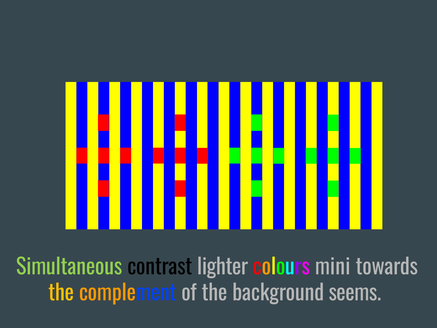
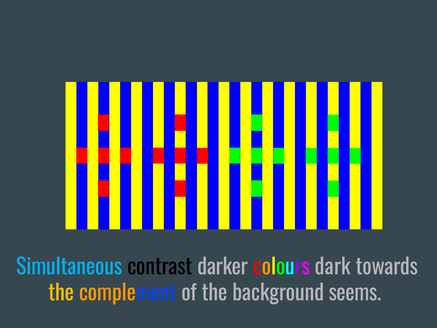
Simultaneous colour: light green -> light blue (69, 267)
lighter: lighter -> darker (223, 267)
mini: mini -> dark (333, 267)
